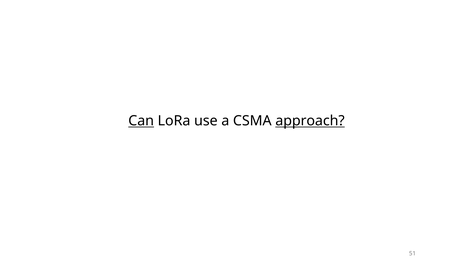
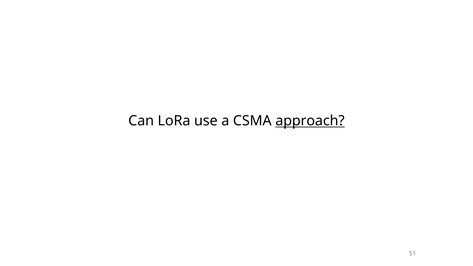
Can underline: present -> none (141, 121)
